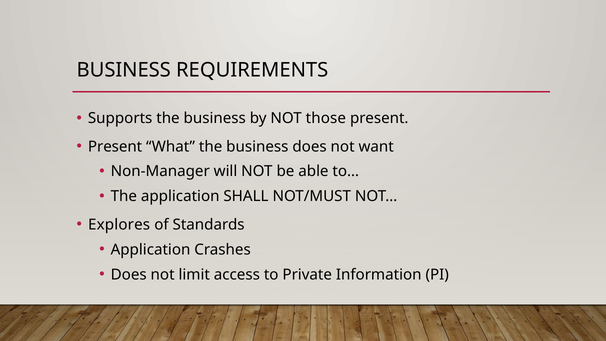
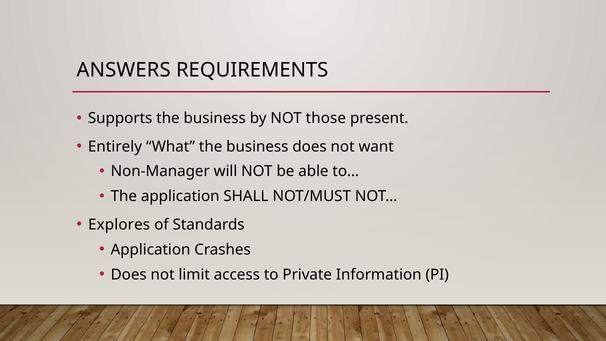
BUSINESS: BUSINESS -> ANSWERS (124, 70)
Present: Present -> Entirely (115, 146)
